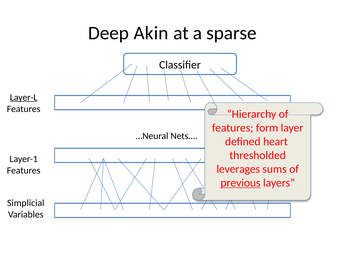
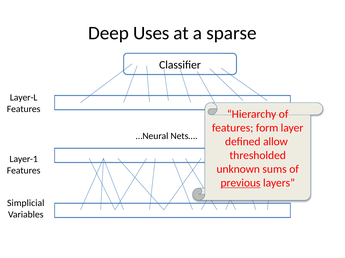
Akin: Akin -> Uses (151, 33)
Layer-L underline: present -> none (24, 98)
heart: heart -> allow (275, 142)
leverages: leverages -> unknown (238, 170)
